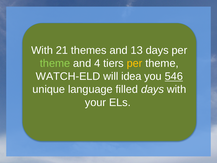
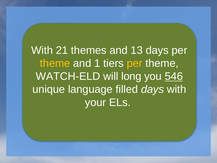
theme colour: light green -> yellow (55, 63)
4: 4 -> 1 (97, 63)
idea: idea -> long (131, 76)
